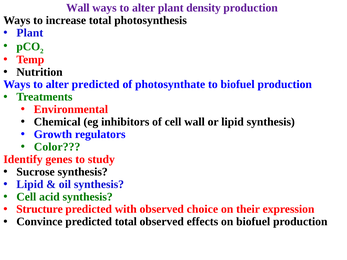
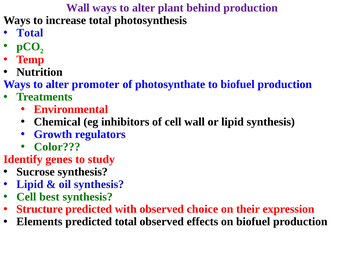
density: density -> behind (203, 8)
Plant: Plant -> Total (30, 33)
alter predicted: predicted -> promoter (96, 85)
acid: acid -> best (49, 197)
Convince: Convince -> Elements (39, 222)
